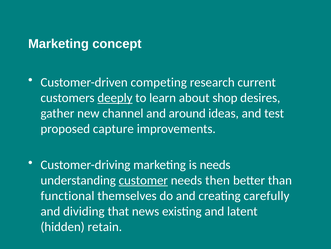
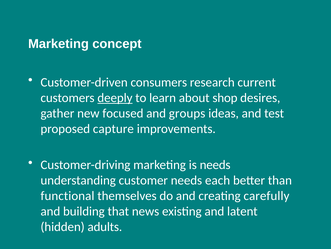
competing: competing -> consumers (159, 82)
channel: channel -> focused (123, 113)
around: around -> groups (187, 113)
customer underline: present -> none (143, 180)
then: then -> each (218, 180)
dividing: dividing -> building (84, 211)
retain: retain -> adults (105, 226)
